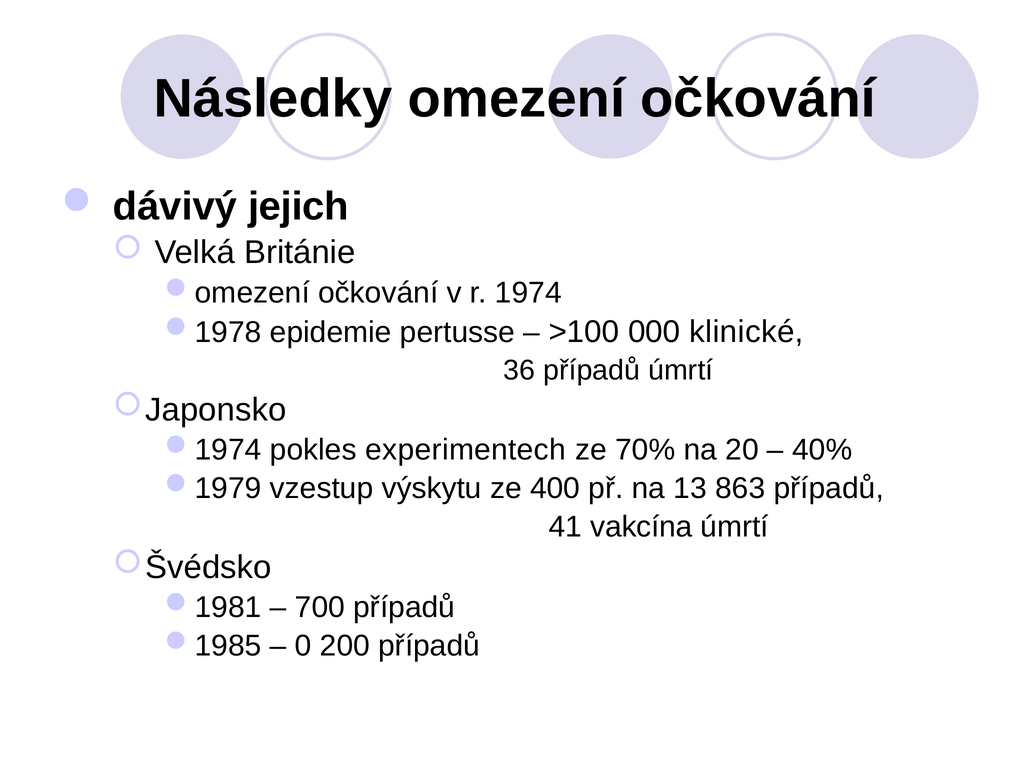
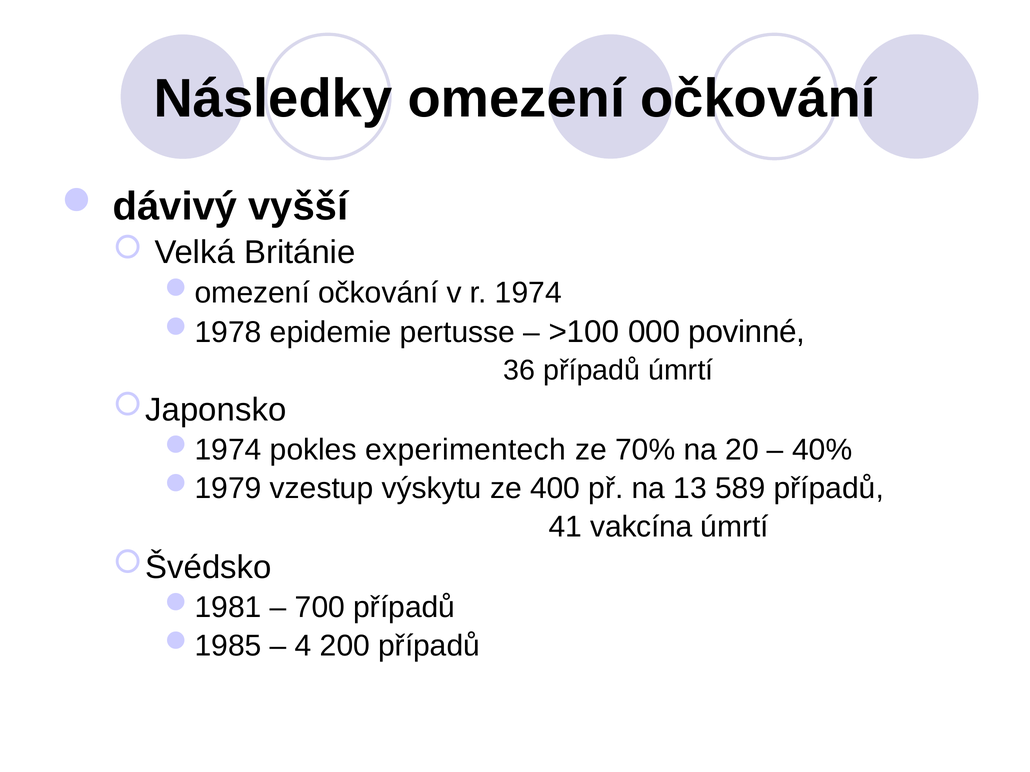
jejich: jejich -> vyšší (298, 207)
klinické: klinické -> povinné (747, 332)
863: 863 -> 589 (740, 489)
0: 0 -> 4 (303, 646)
